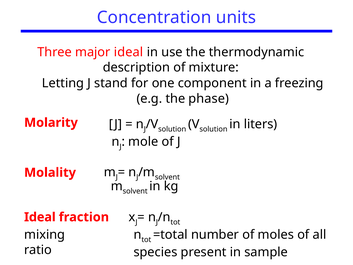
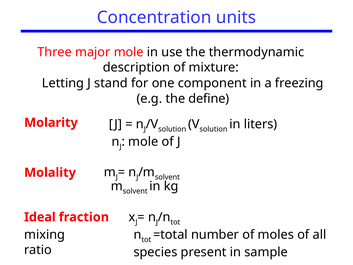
major ideal: ideal -> mole (129, 52)
phase: phase -> define (209, 98)
